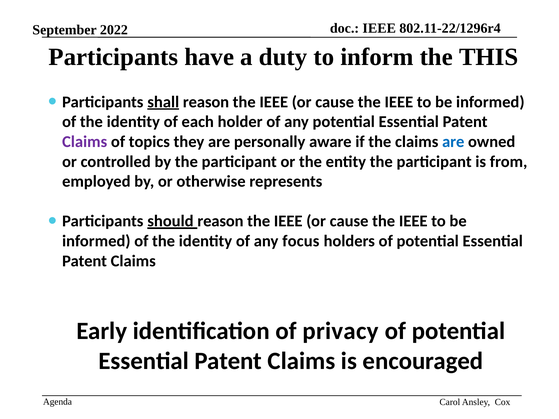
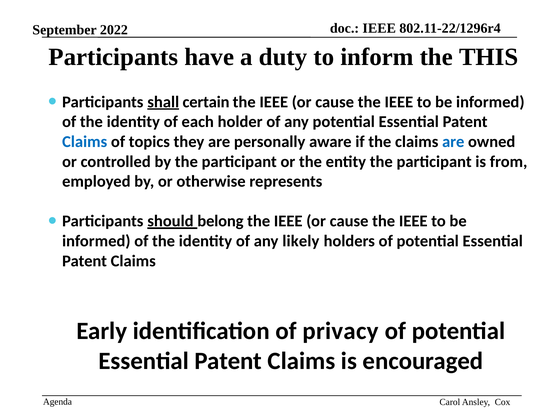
shall reason: reason -> certain (206, 102)
Claims colour: purple -> blue (85, 142)
should reason: reason -> belong (220, 221)
focus: focus -> likely (301, 241)
